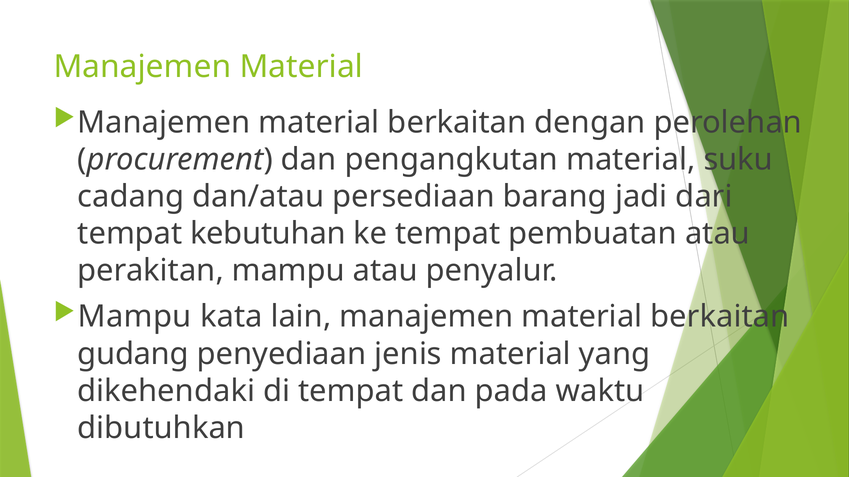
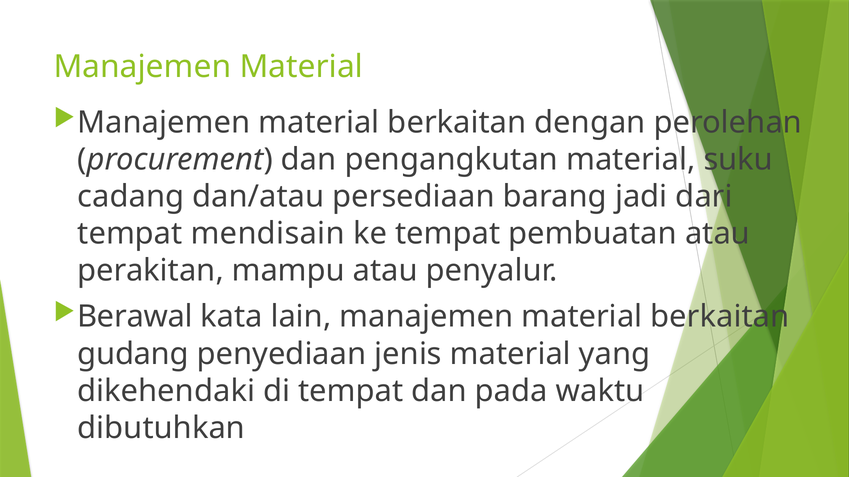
kebutuhan: kebutuhan -> mendisain (268, 234)
Mampu: Mampu -> Berawal (135, 317)
